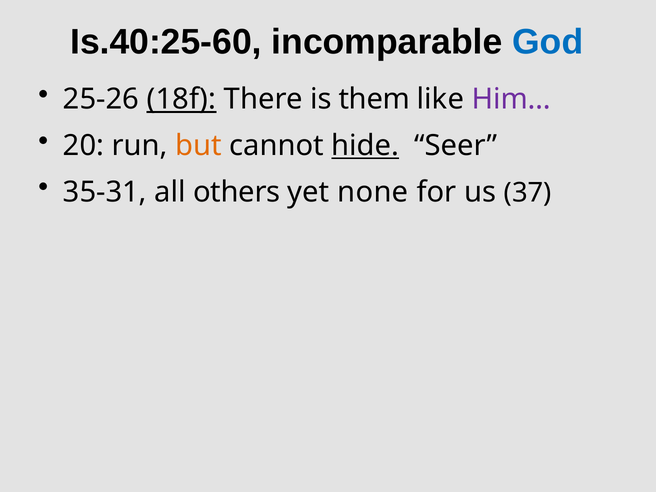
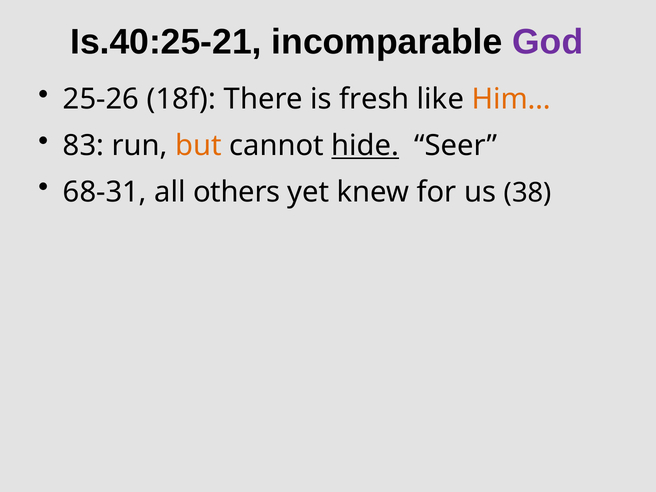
Is.40:25-60: Is.40:25-60 -> Is.40:25-21 (166, 42)
God colour: blue -> purple (548, 42)
18f underline: present -> none (181, 99)
them: them -> fresh (374, 99)
Him… colour: purple -> orange (511, 99)
20: 20 -> 83 (83, 146)
35-31: 35-31 -> 68-31 (105, 192)
none: none -> knew (373, 192)
37: 37 -> 38 (528, 193)
